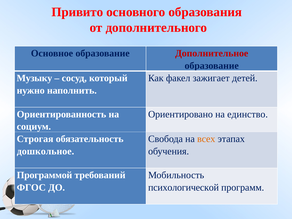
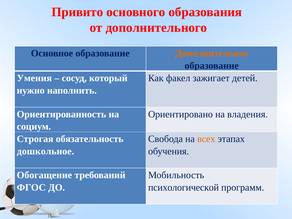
Дополнительное colour: red -> orange (212, 53)
Музыку: Музыку -> Умения (34, 78)
единство: единство -> владения (248, 114)
Программой: Программой -> Обогащение (44, 175)
